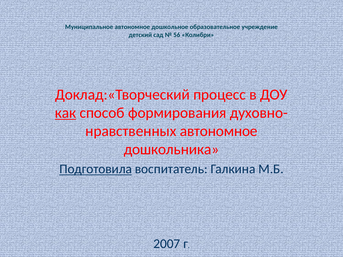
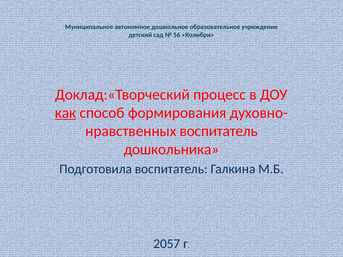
автономное: автономное -> воспитатель (219, 131)
Подготовила underline: present -> none (96, 169)
2007: 2007 -> 2057 (167, 244)
